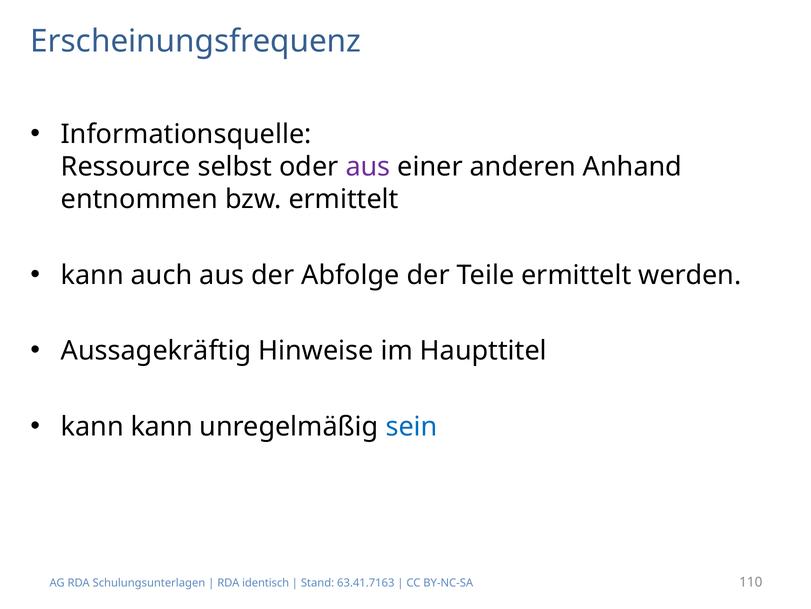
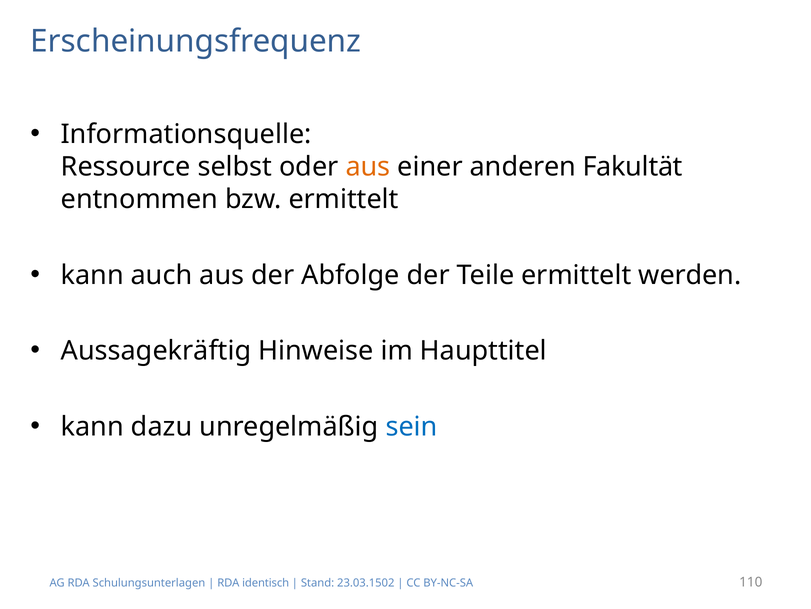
aus colour: purple -> orange (368, 167)
Anhand: Anhand -> Fakultät (633, 167)
kann kann: kann -> dazu (162, 426)
63.41.7163: 63.41.7163 -> 23.03.1502 (366, 582)
